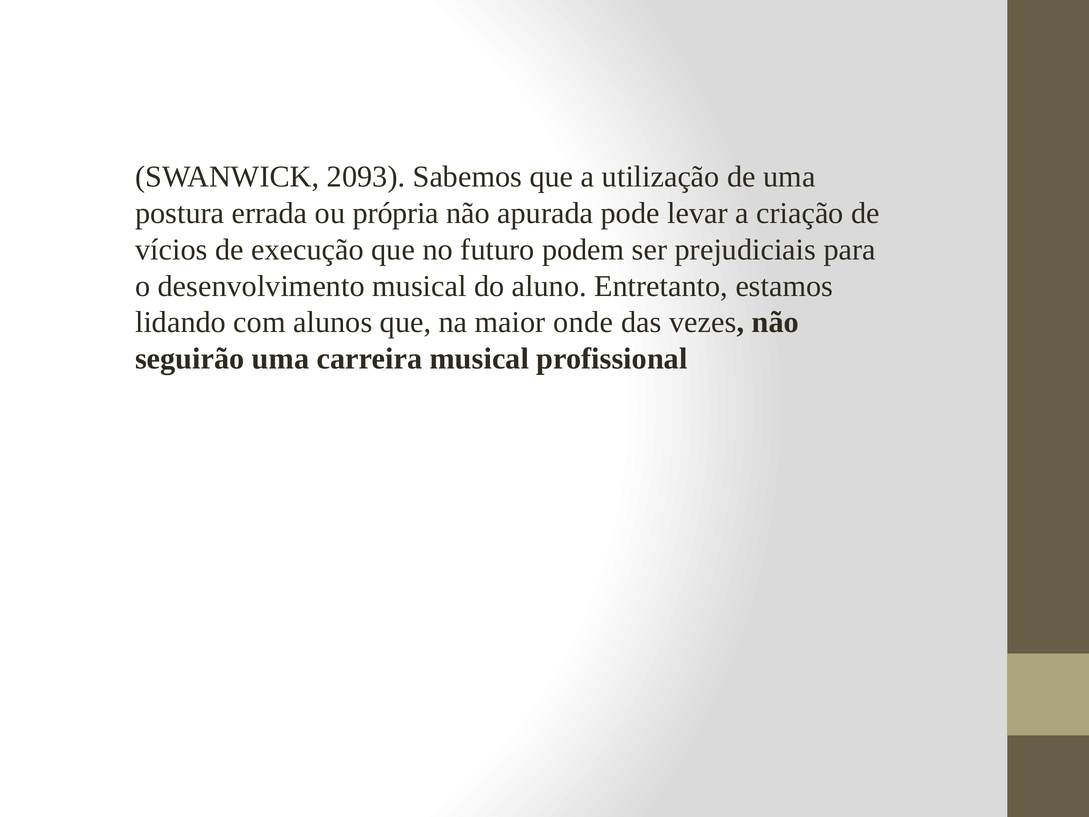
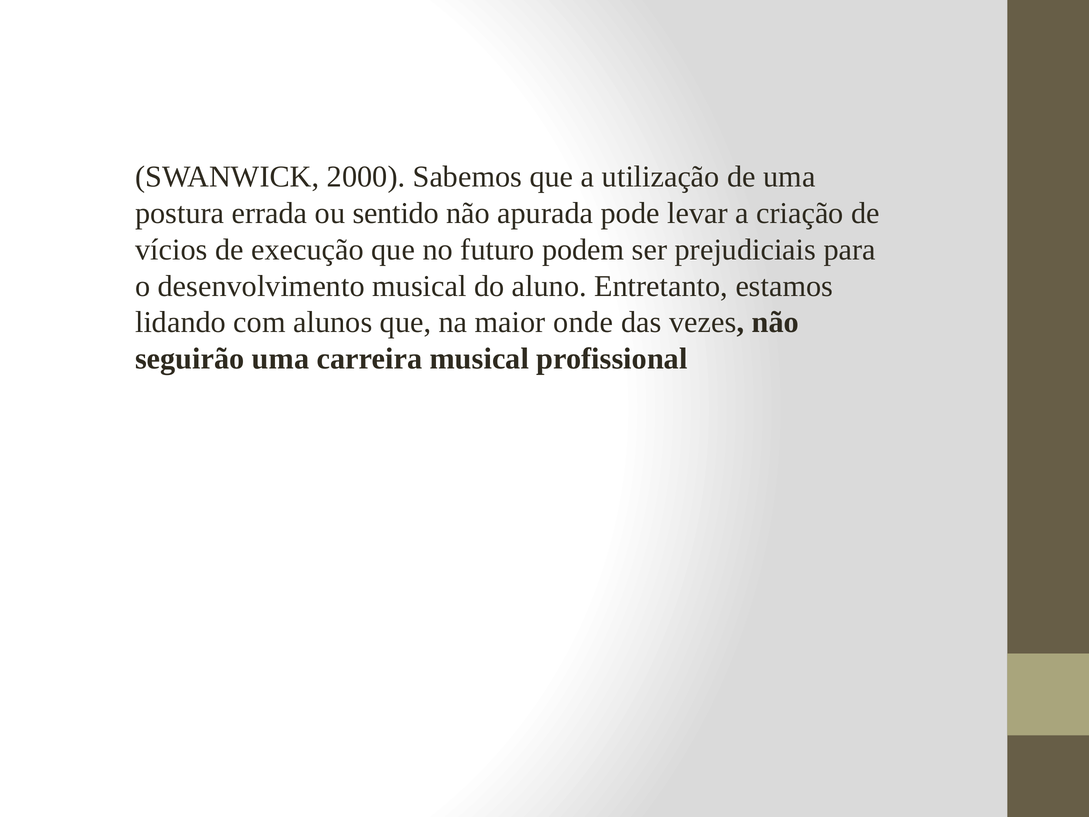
2093: 2093 -> 2000 (366, 177)
própria: própria -> sentido (396, 213)
